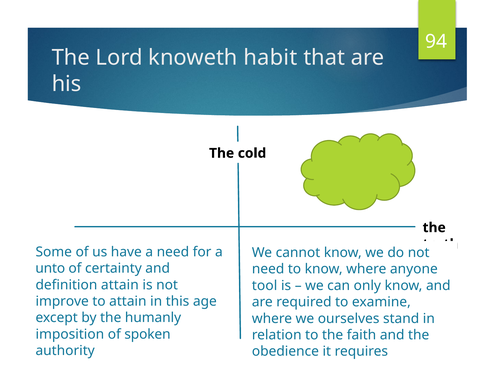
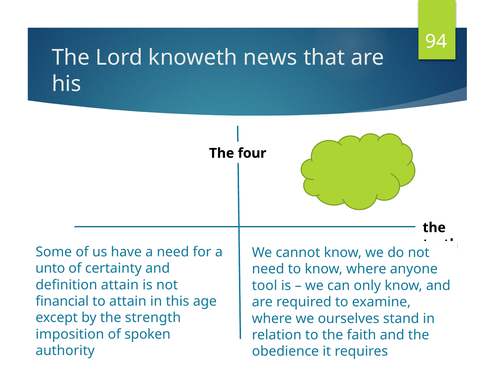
habit: habit -> news (270, 58)
cold: cold -> four (252, 153)
improve: improve -> financial (62, 302)
humanly: humanly -> strength (153, 318)
